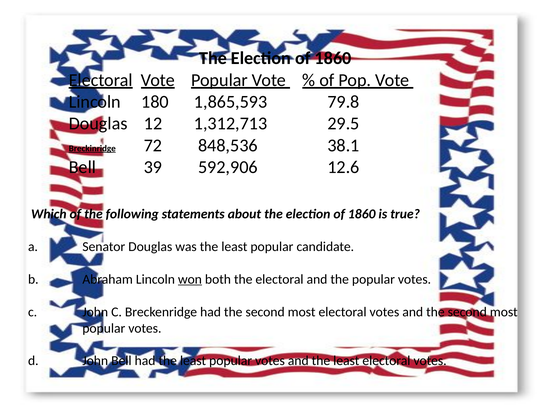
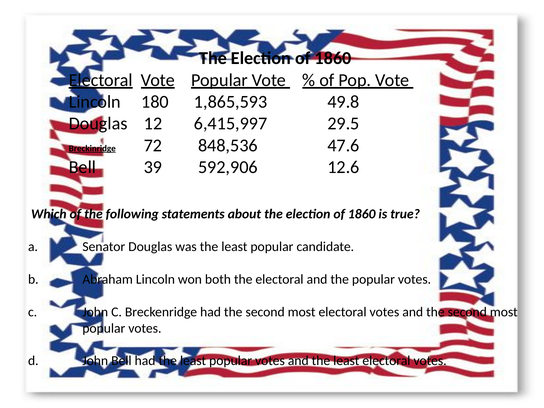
79.8: 79.8 -> 49.8 (343, 102)
1,312,713: 1,312,713 -> 6,415,997 (231, 124)
38.1: 38.1 -> 47.6 (343, 145)
won underline: present -> none (190, 279)
